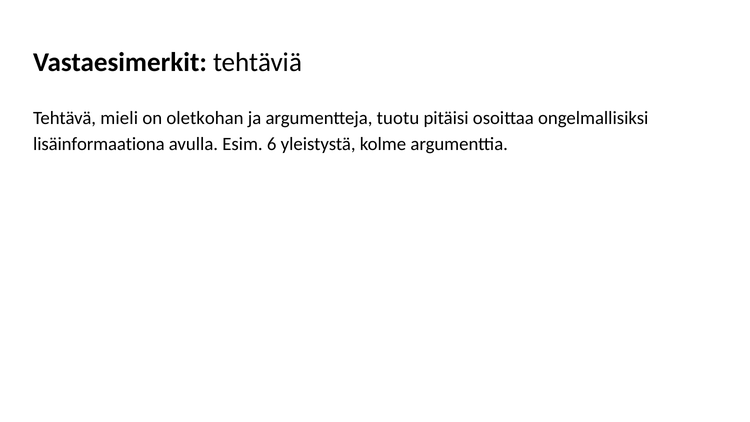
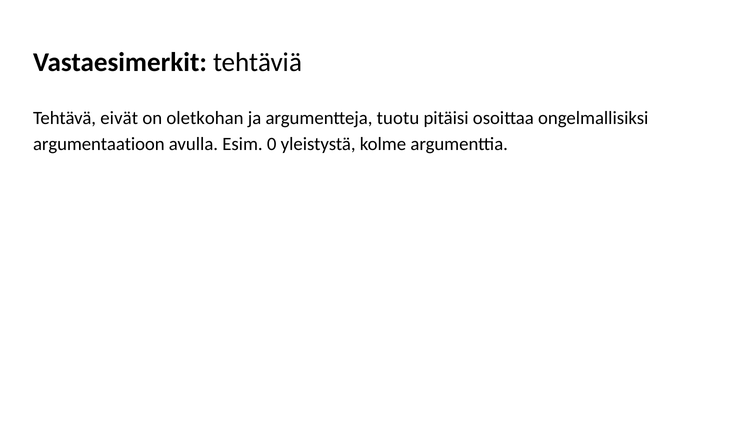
mieli: mieli -> eivät (119, 118)
lisäinformaationa: lisäinformaationa -> argumentaatioon (99, 144)
6: 6 -> 0 (272, 144)
